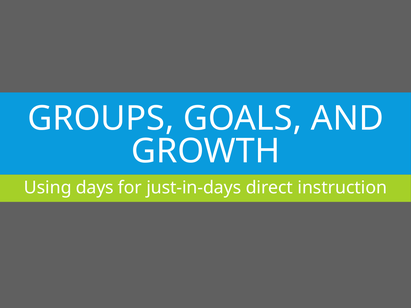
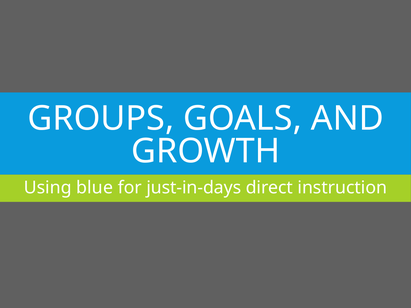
days: days -> blue (95, 188)
